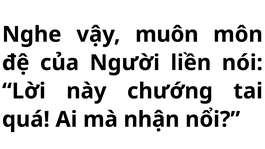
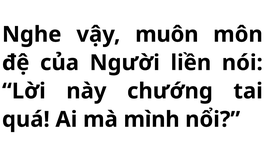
nhận: nhận -> mình (152, 120)
